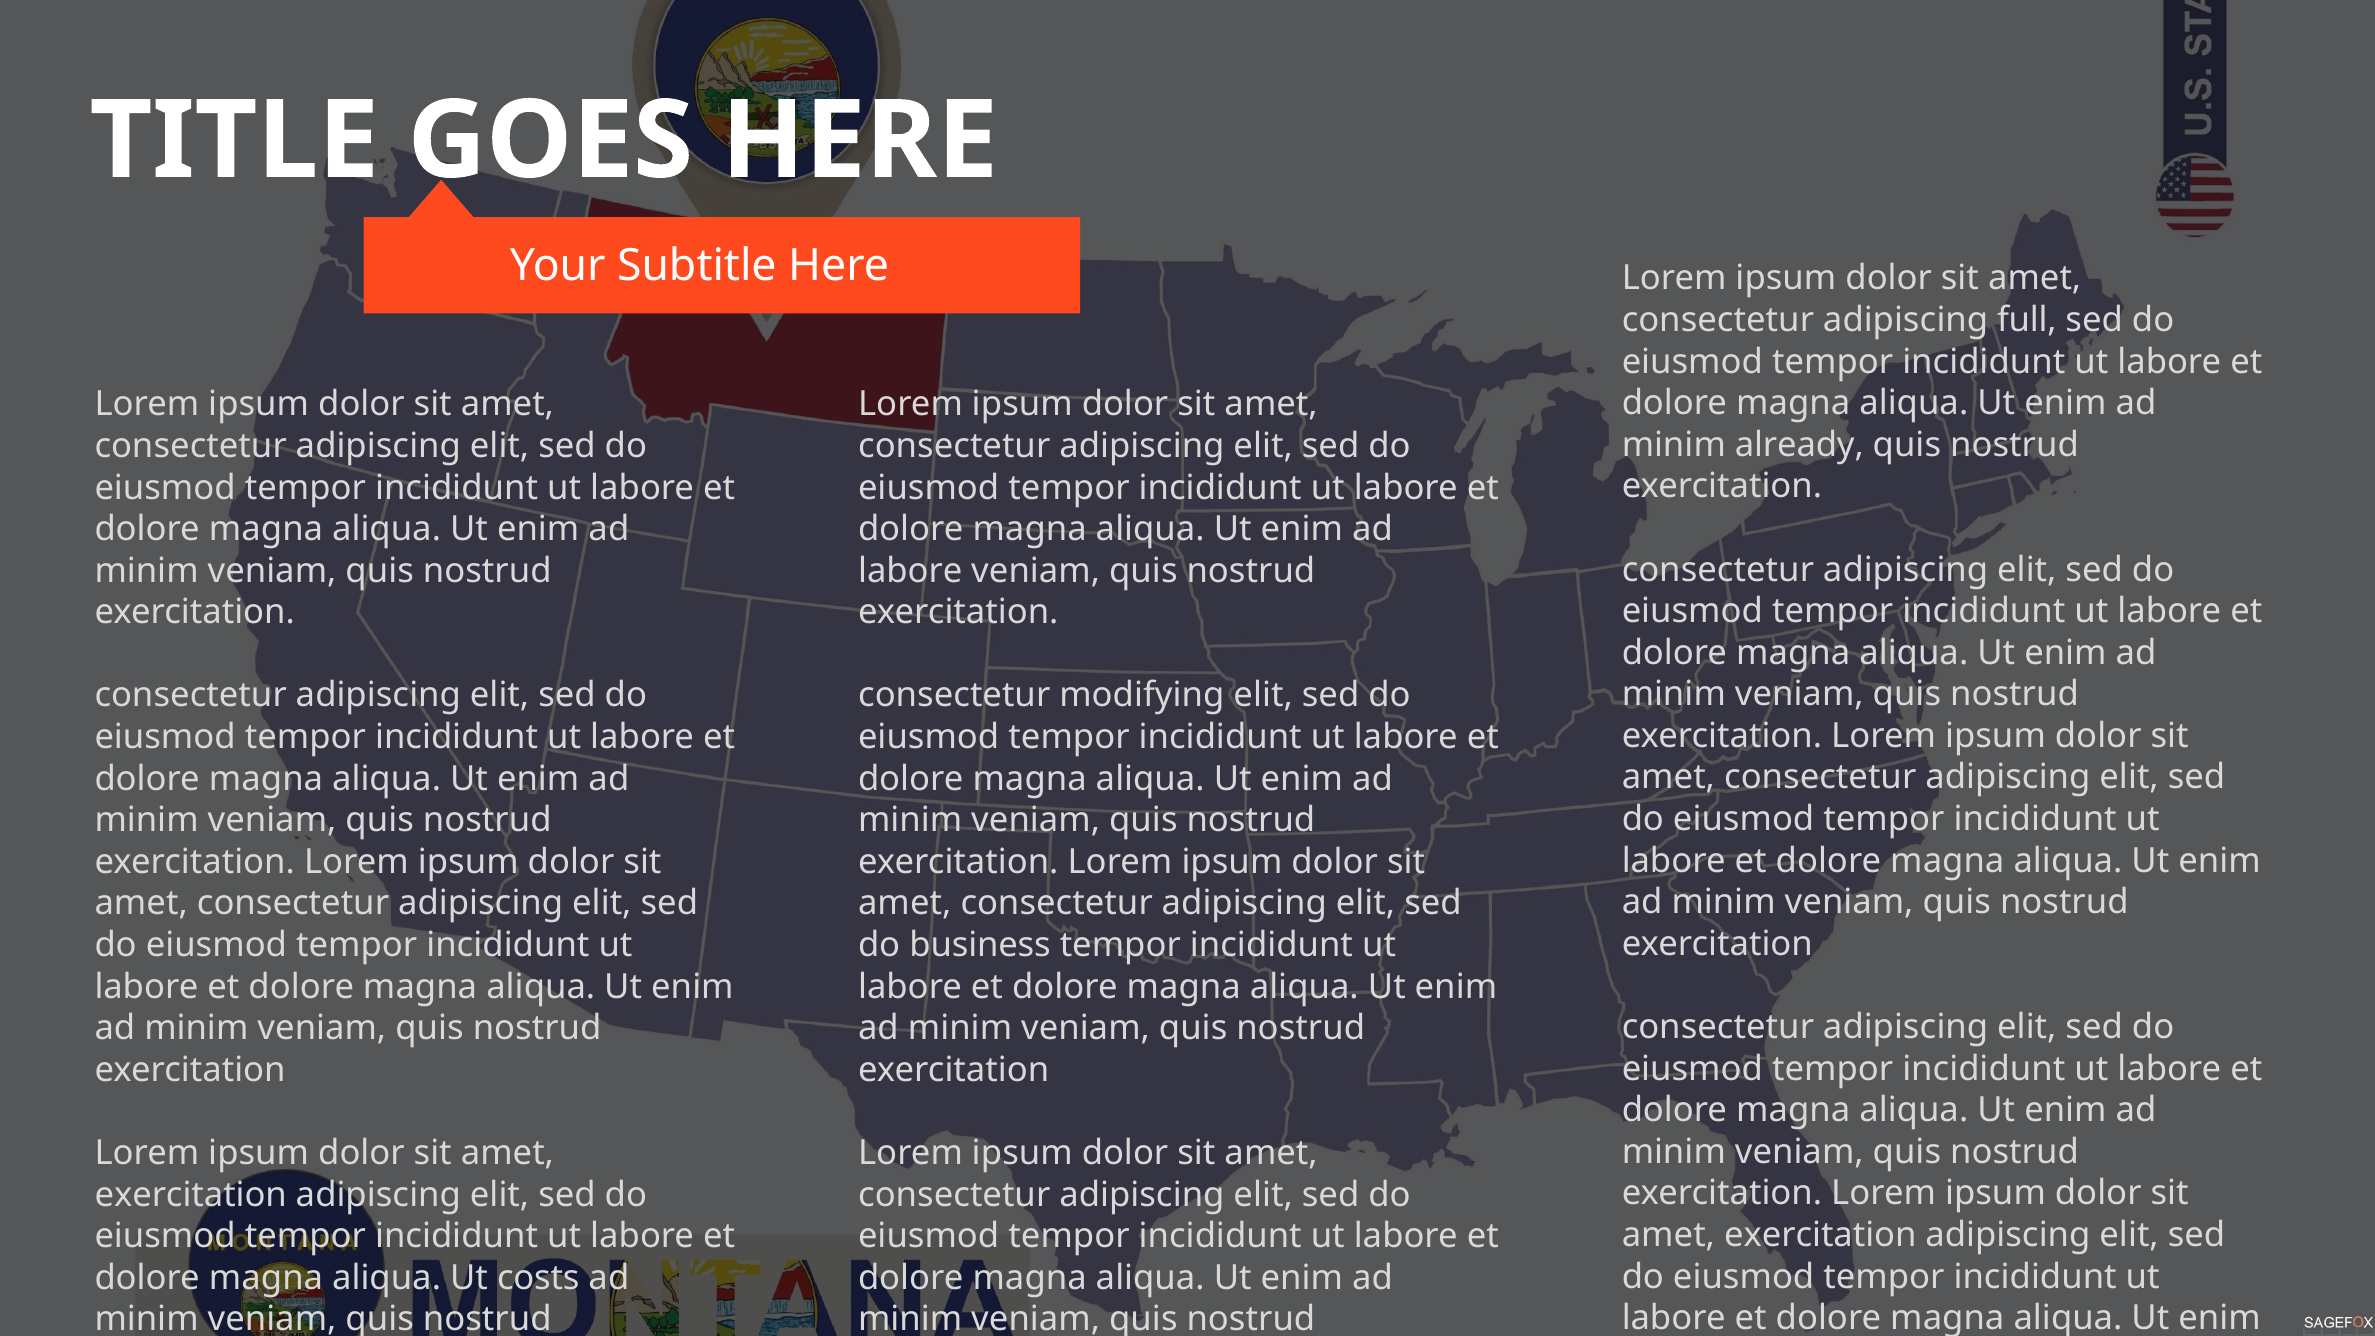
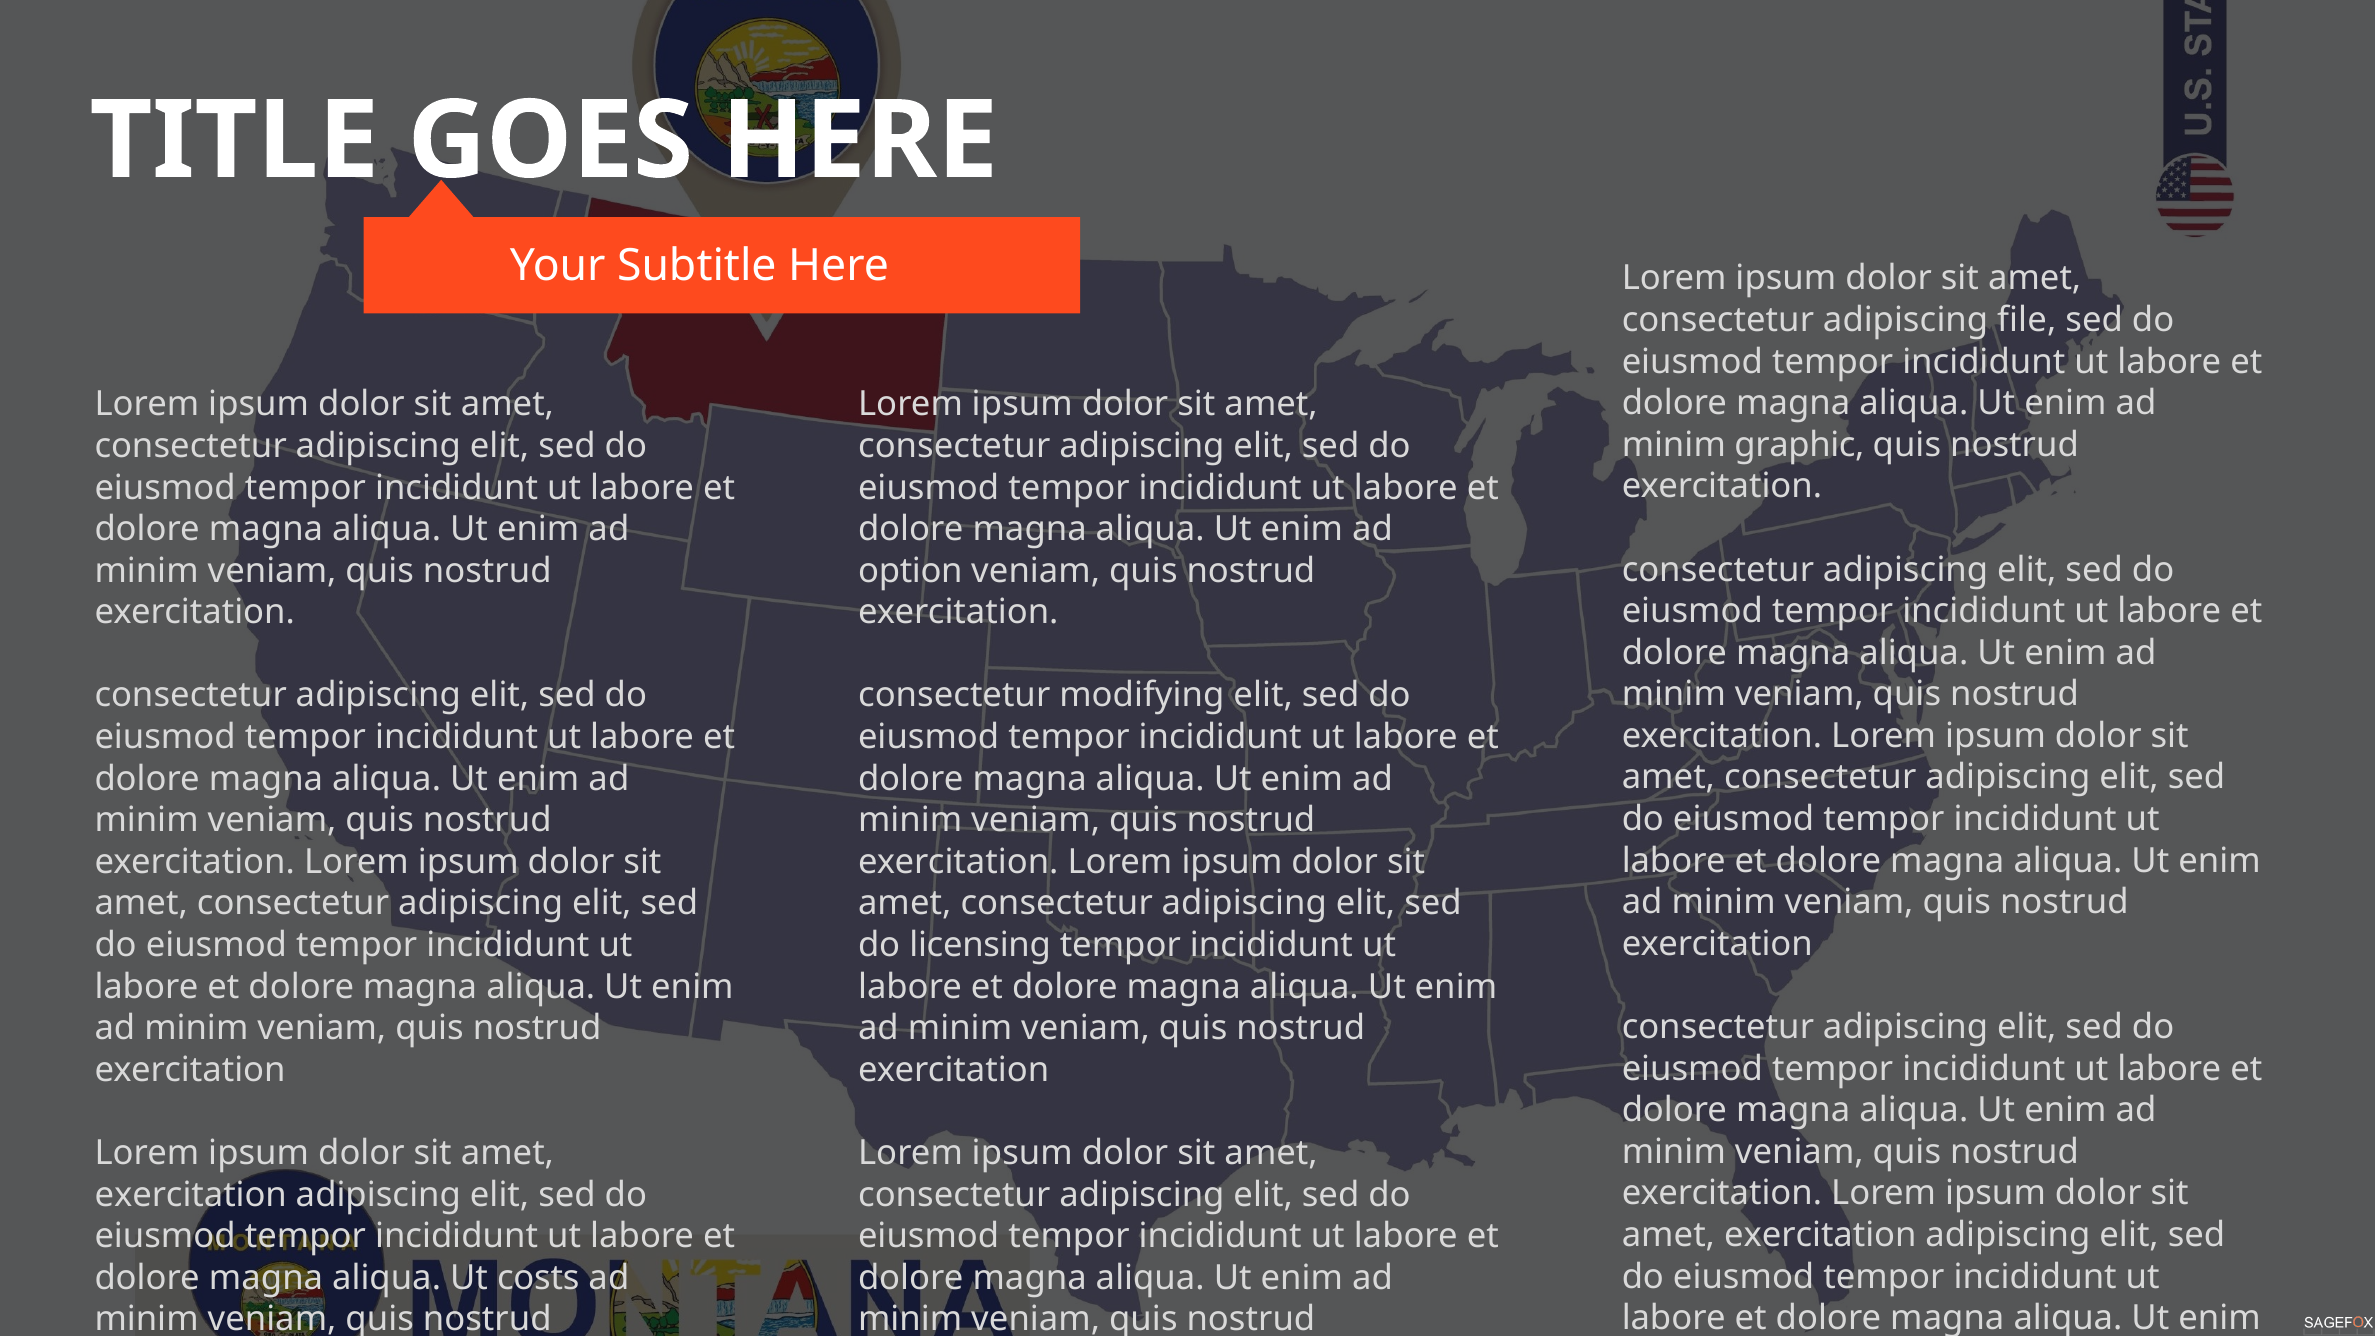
full: full -> file (2027, 320)
already: already -> graphic (1799, 445)
labore: labore -> option (910, 571)
business: business -> licensing (980, 945)
